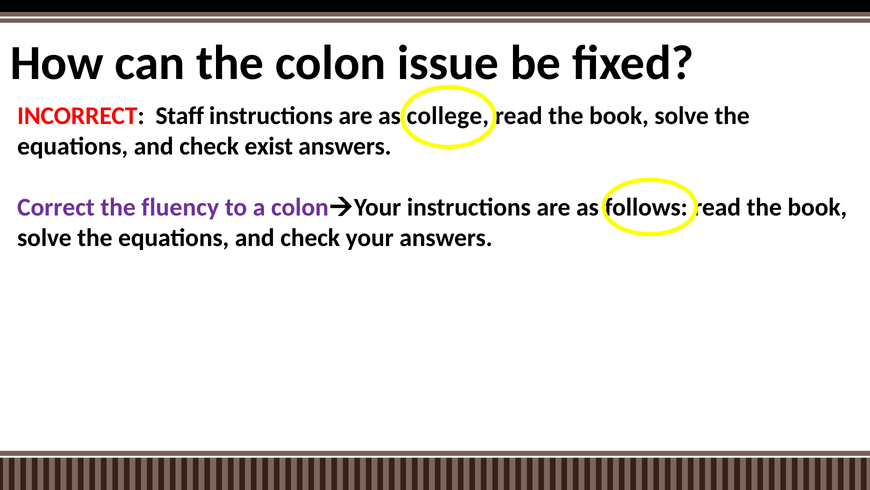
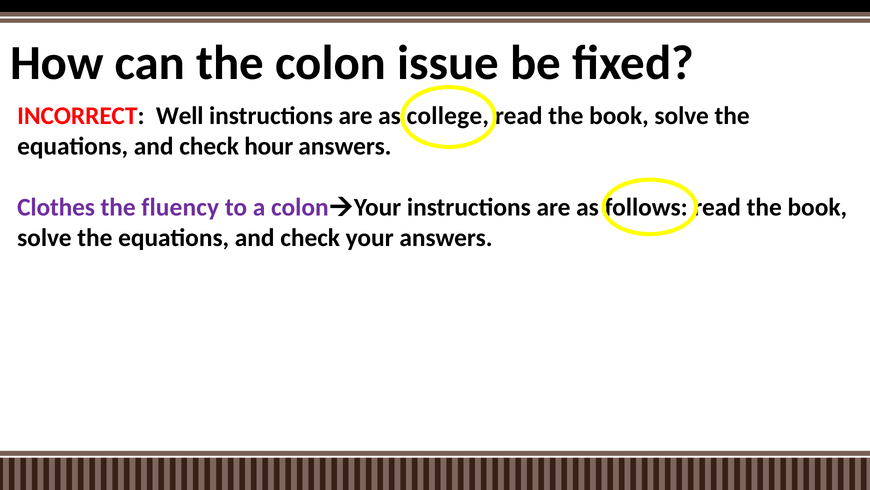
Staff: Staff -> Well (180, 116)
exist: exist -> hour (269, 146)
Correct: Correct -> Clothes (56, 207)
